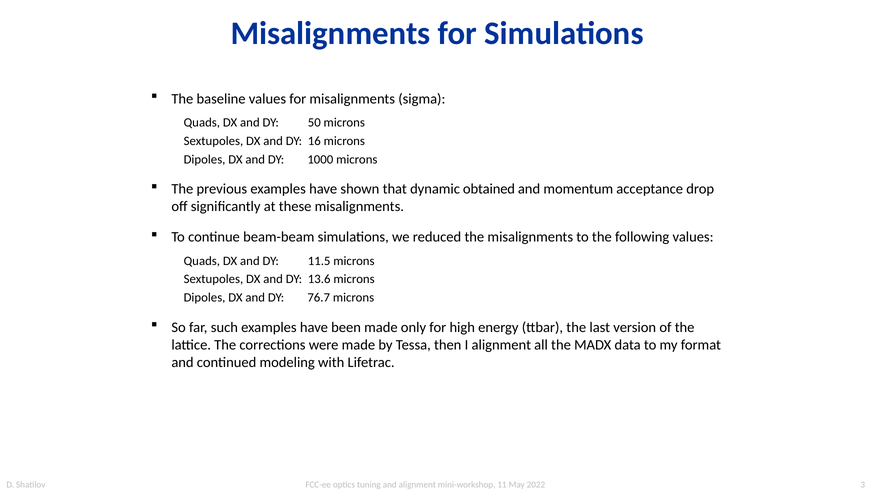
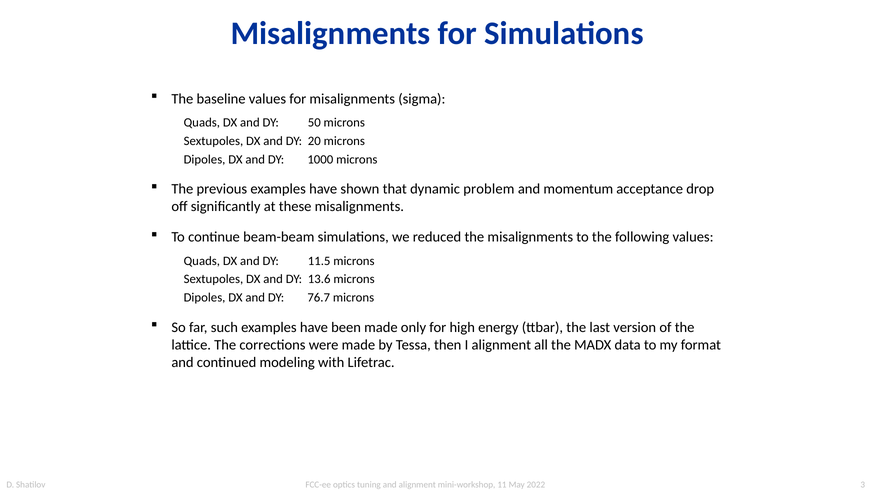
16: 16 -> 20 (314, 141)
obtained: obtained -> problem (489, 189)
